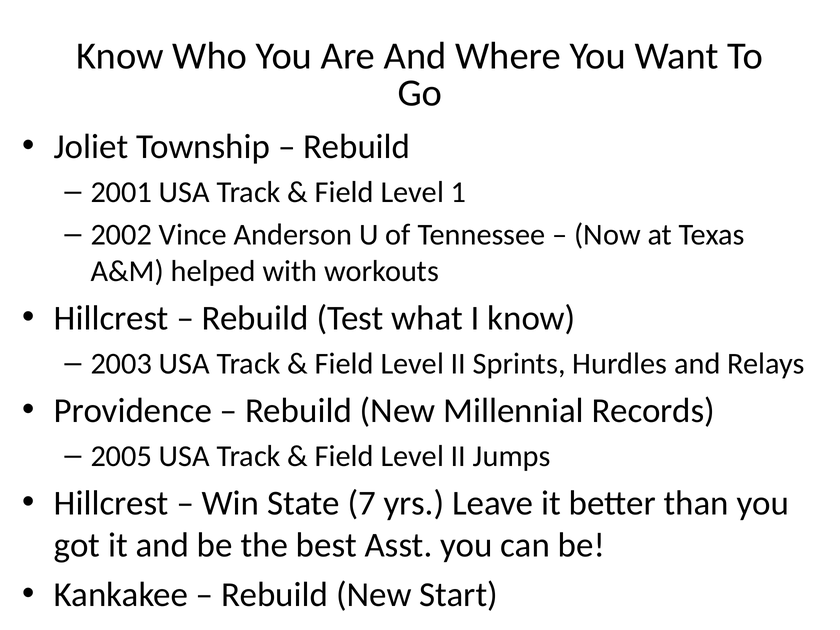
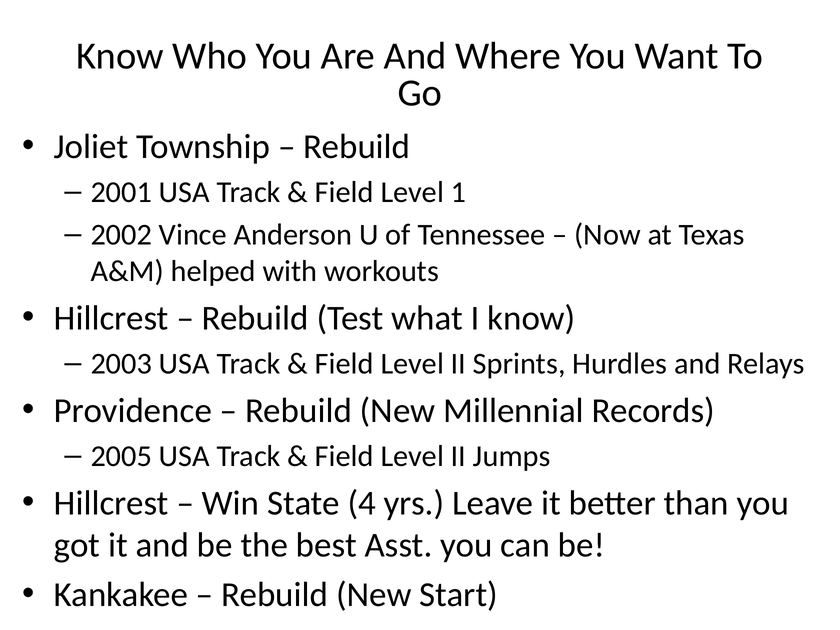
7: 7 -> 4 (362, 503)
